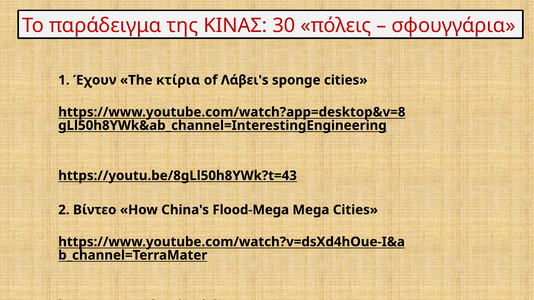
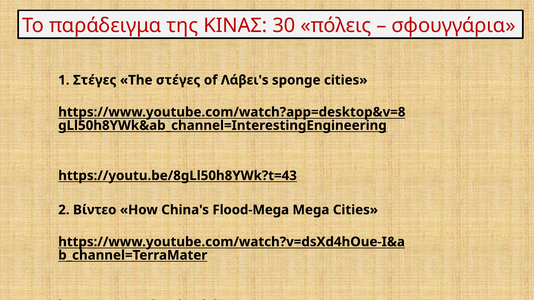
1 Έχουν: Έχουν -> Στέγες (95, 80)
The κτίρια: κτίρια -> στέγες (178, 80)
